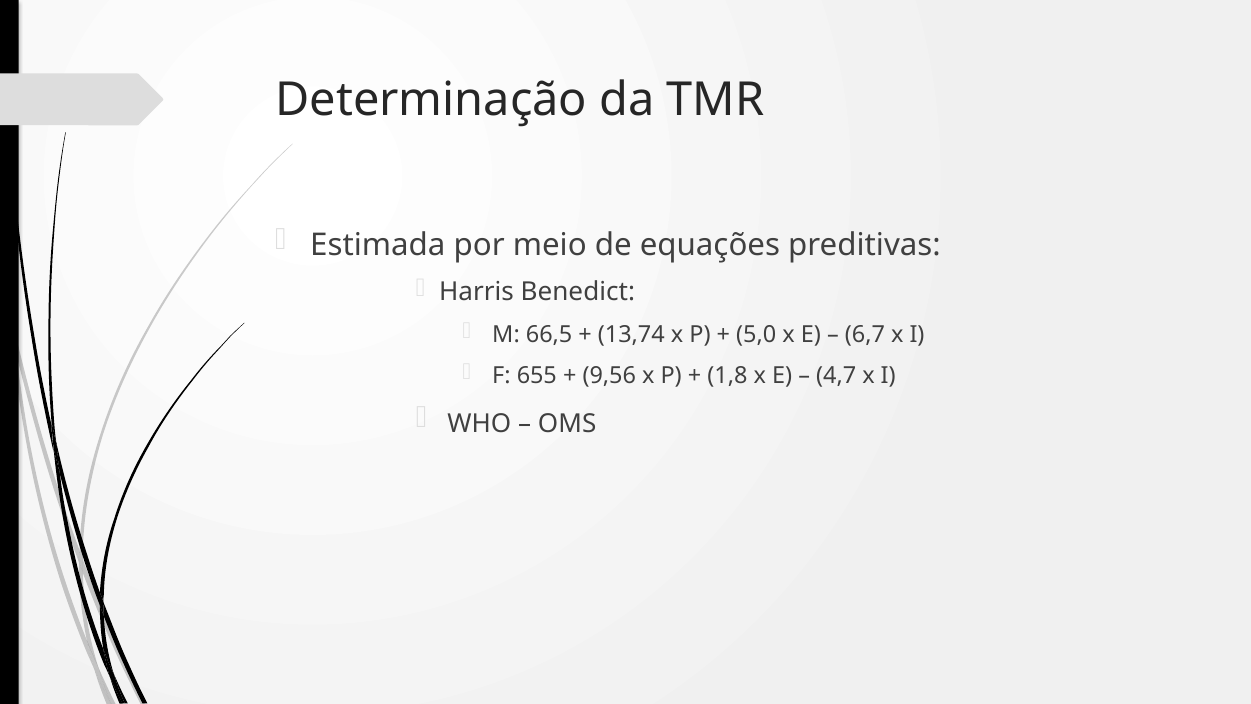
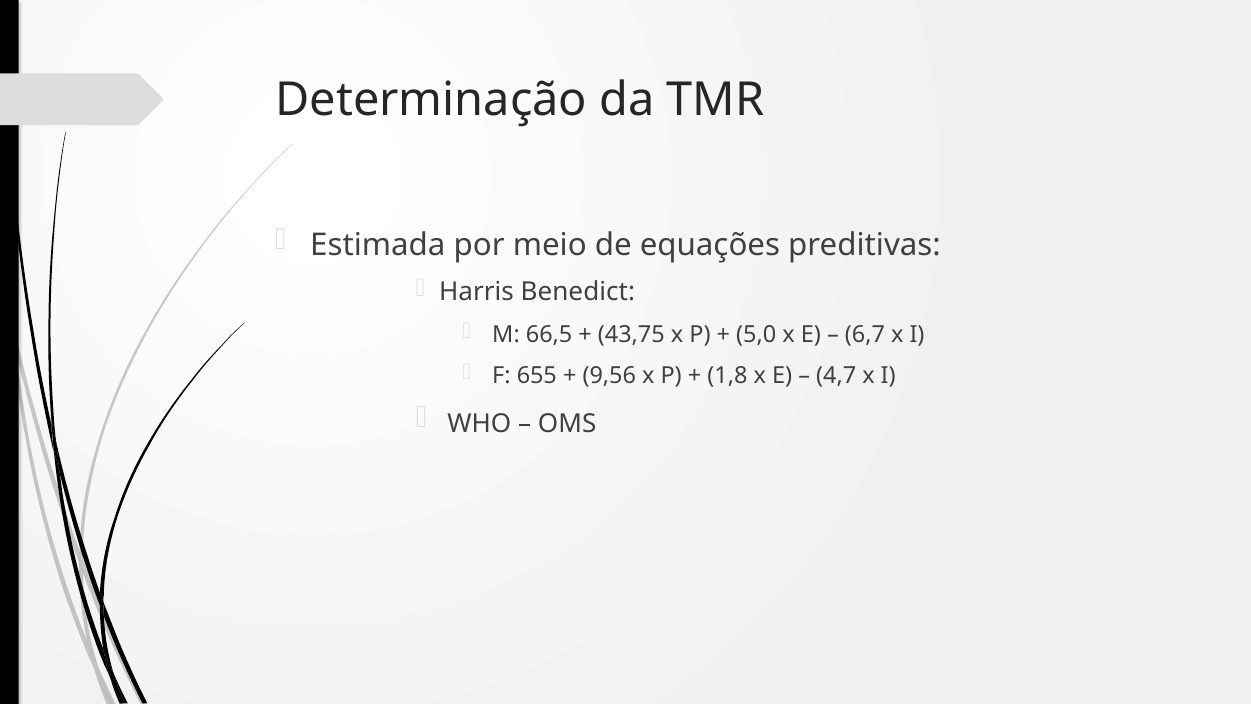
13,74: 13,74 -> 43,75 (631, 334)
